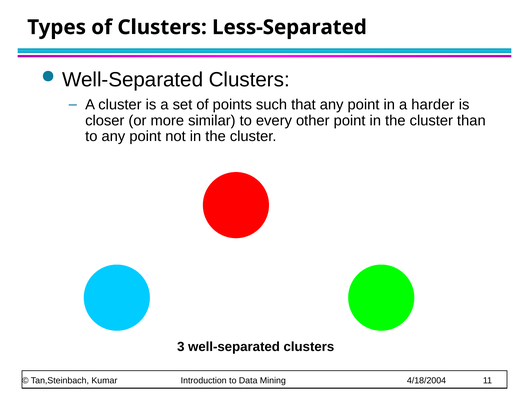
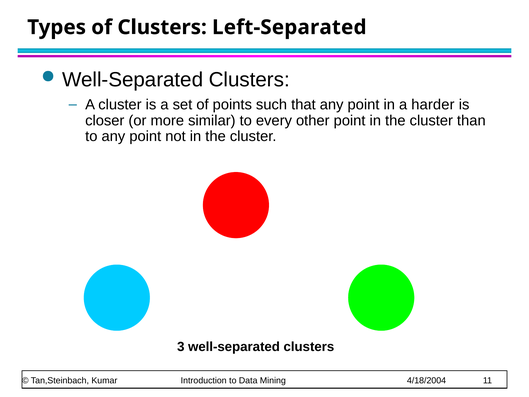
Less-Separated: Less-Separated -> Left-Separated (289, 27)
